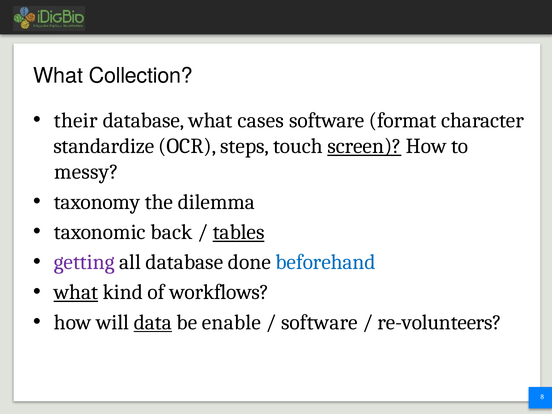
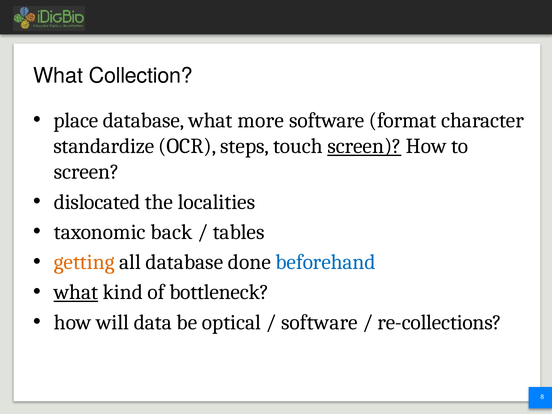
their: their -> place (76, 120)
cases: cases -> more (261, 120)
messy: messy -> screen (86, 172)
taxonomy: taxonomy -> dislocated (97, 202)
dilemma: dilemma -> localities (216, 202)
tables underline: present -> none (239, 232)
getting colour: purple -> orange (84, 262)
workflows: workflows -> bottleneck (219, 292)
data underline: present -> none (153, 322)
enable: enable -> optical (232, 322)
re-volunteers: re-volunteers -> re-collections (440, 322)
